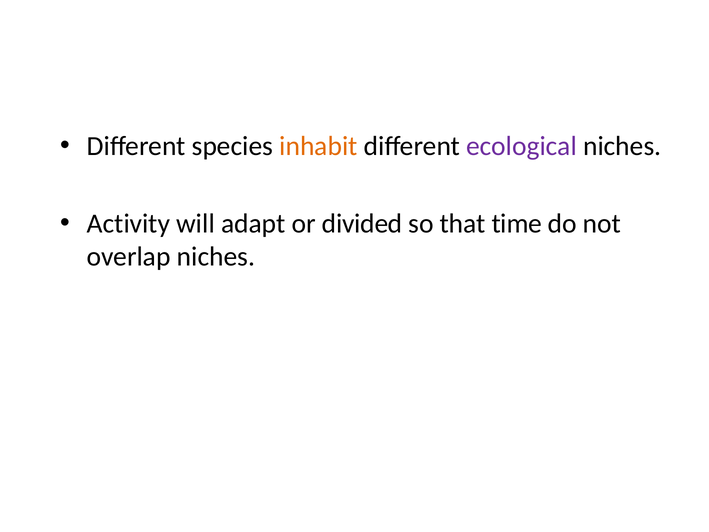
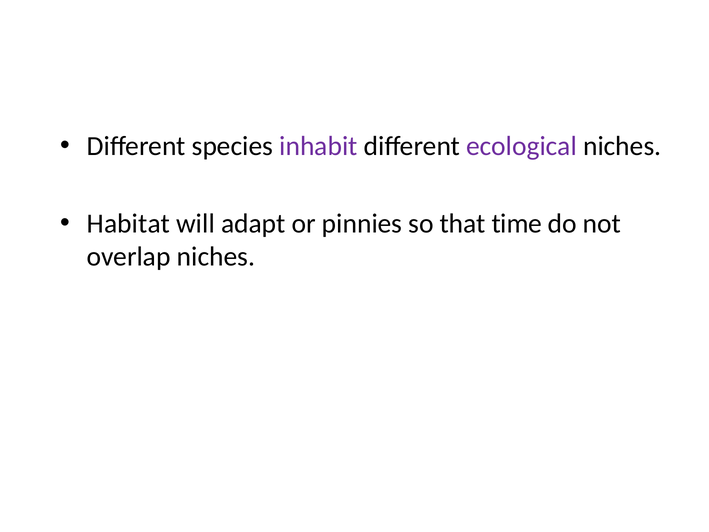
inhabit colour: orange -> purple (318, 146)
Activity: Activity -> Habitat (128, 223)
divided: divided -> pinnies (362, 223)
